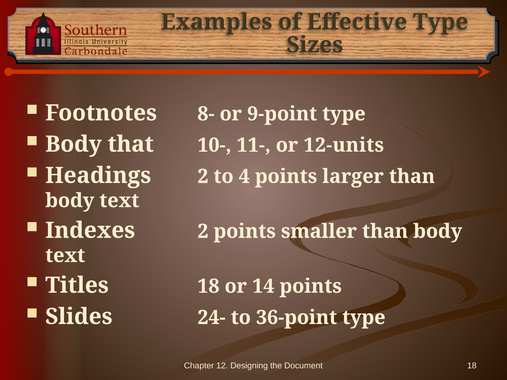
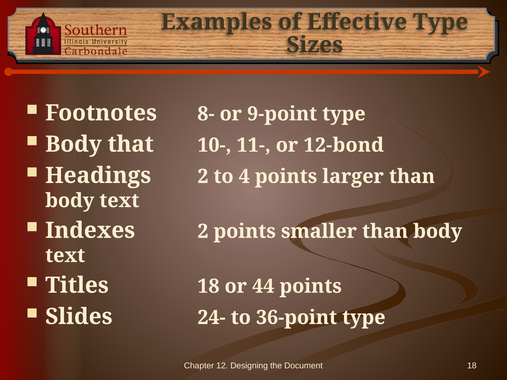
12-units: 12-units -> 12-bond (344, 145)
14: 14 -> 44 (263, 286)
